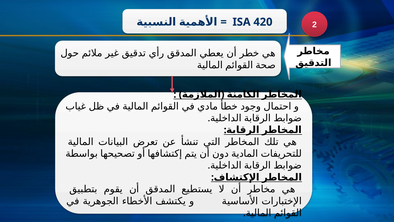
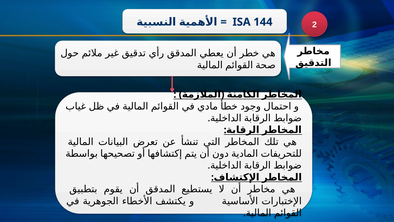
420: 420 -> 144 (263, 22)
